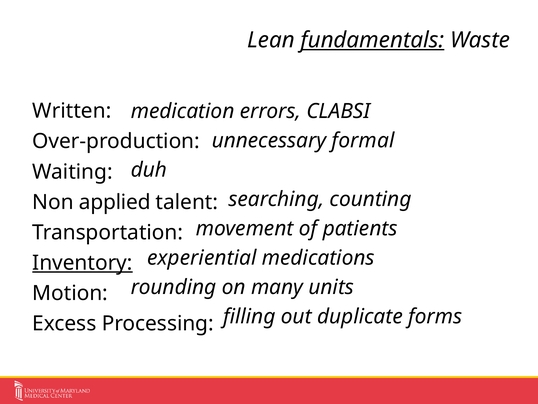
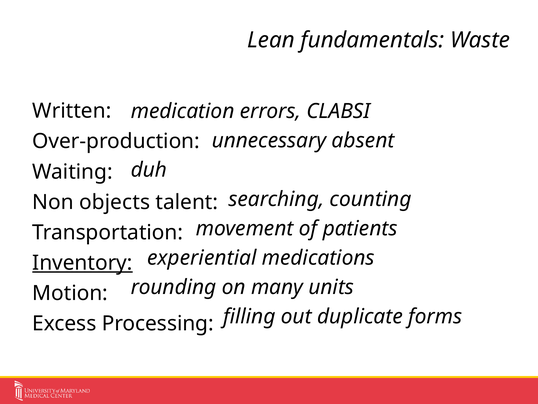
fundamentals underline: present -> none (372, 40)
formal: formal -> absent (363, 140)
applied: applied -> objects (115, 202)
